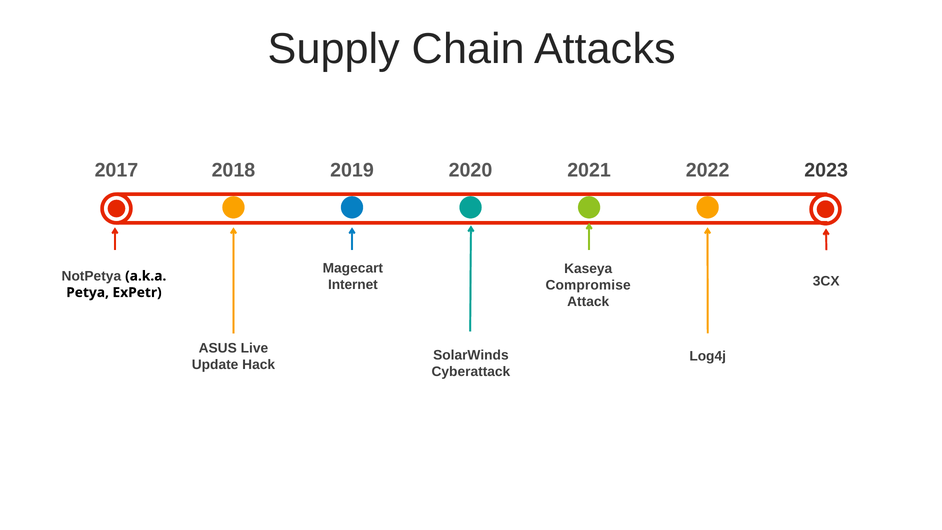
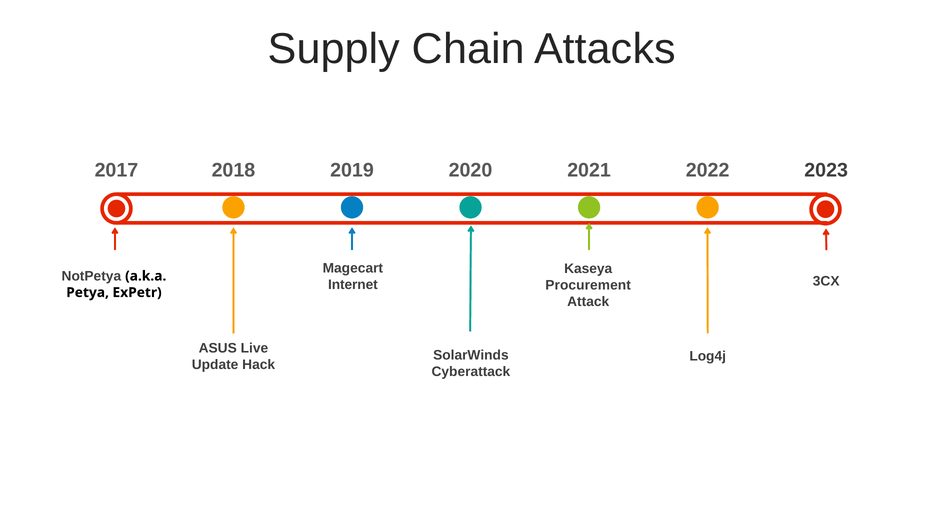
Compromise: Compromise -> Procurement (588, 285)
